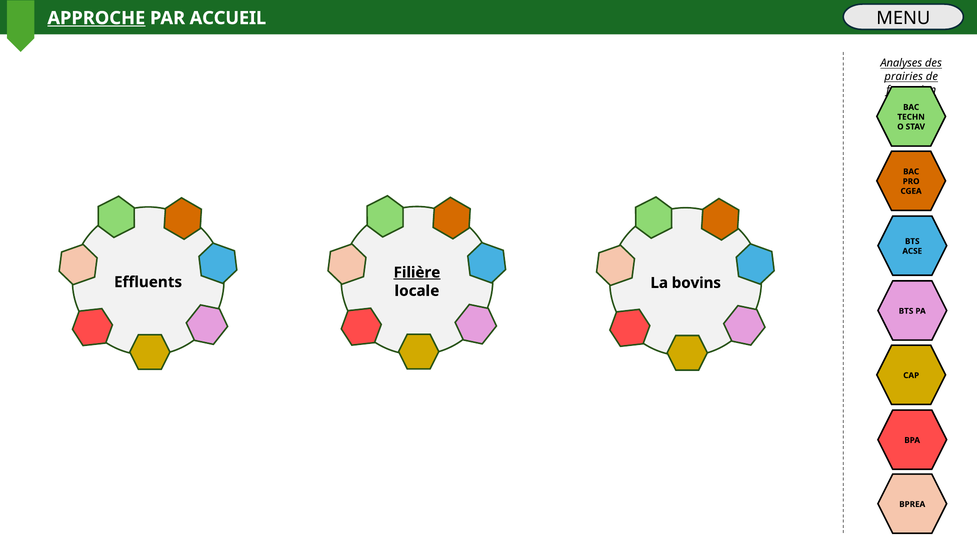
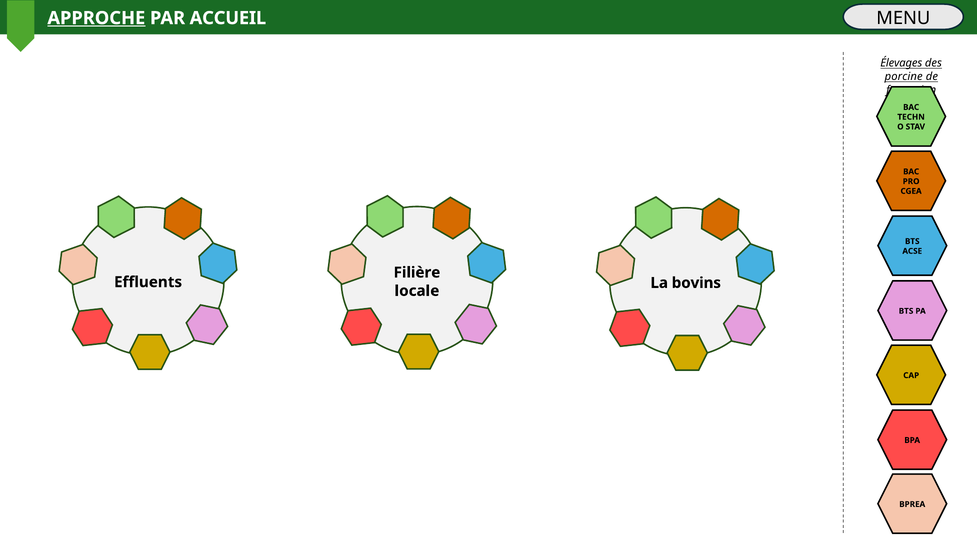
Analyses: Analyses -> Élevages (901, 63)
prairies: prairies -> porcine (904, 77)
Filière underline: present -> none (417, 272)
